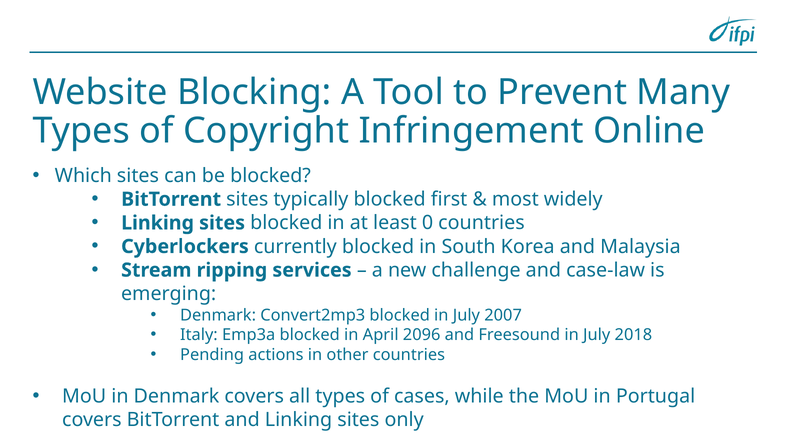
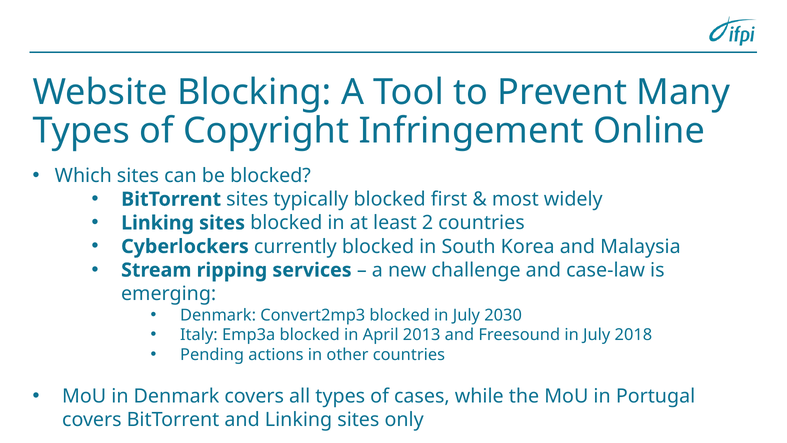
0: 0 -> 2 (428, 223)
2007: 2007 -> 2030 (503, 315)
2096: 2096 -> 2013 (422, 335)
